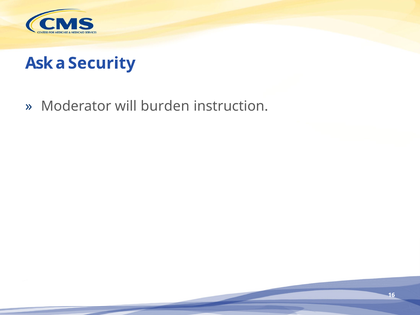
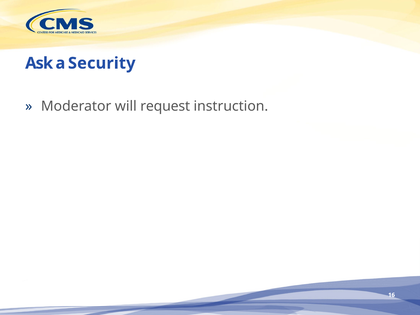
burden: burden -> request (165, 106)
